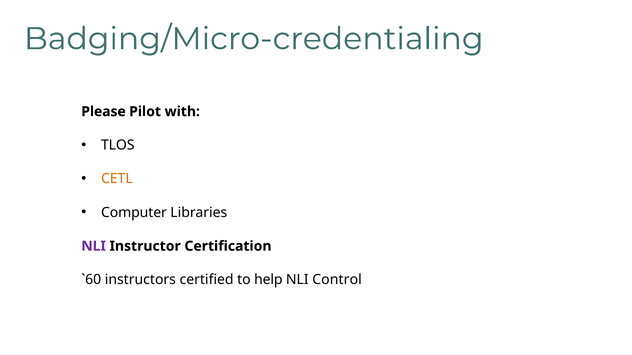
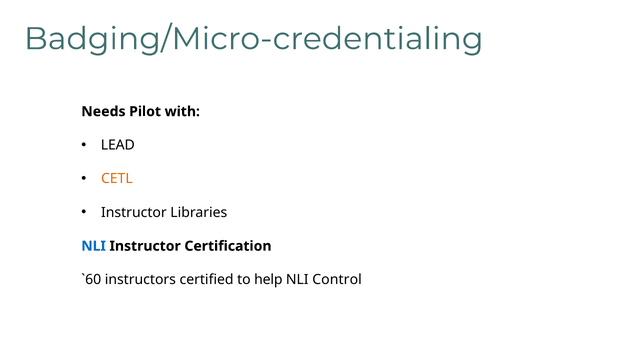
Please: Please -> Needs (103, 112)
TLOS: TLOS -> LEAD (118, 145)
Computer: Computer -> Instructor (134, 213)
NLI colour: purple -> blue (94, 246)
